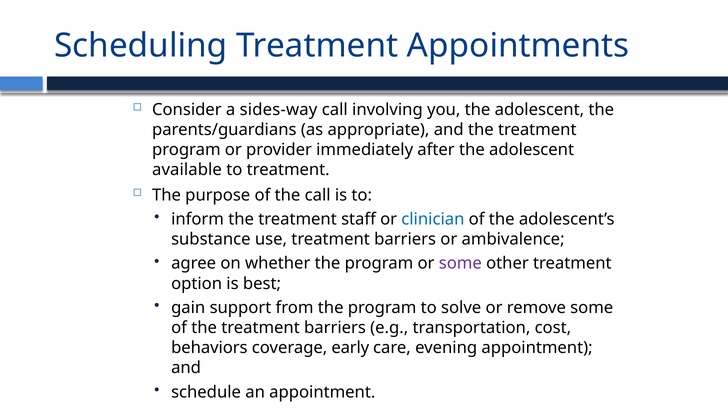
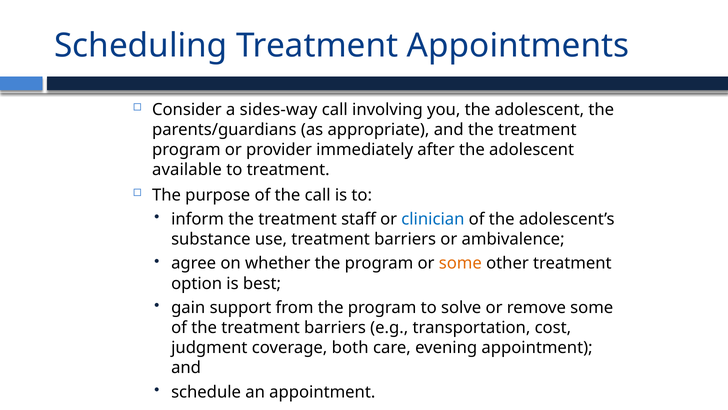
some colour: purple -> orange (460, 263)
behaviors: behaviors -> judgment (209, 347)
early: early -> both (350, 347)
